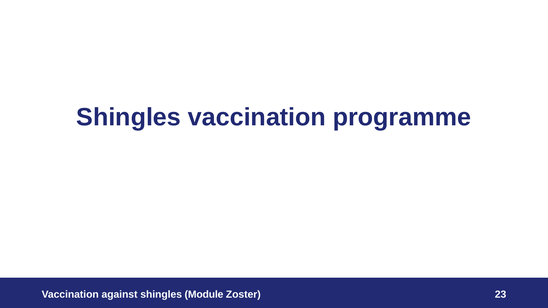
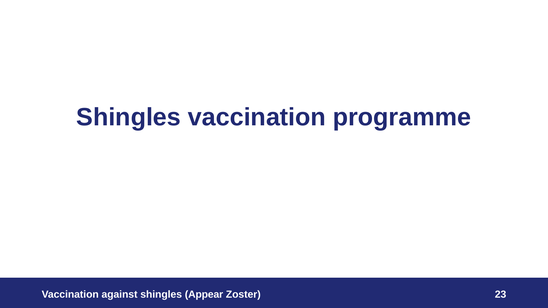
Module: Module -> Appear (204, 295)
